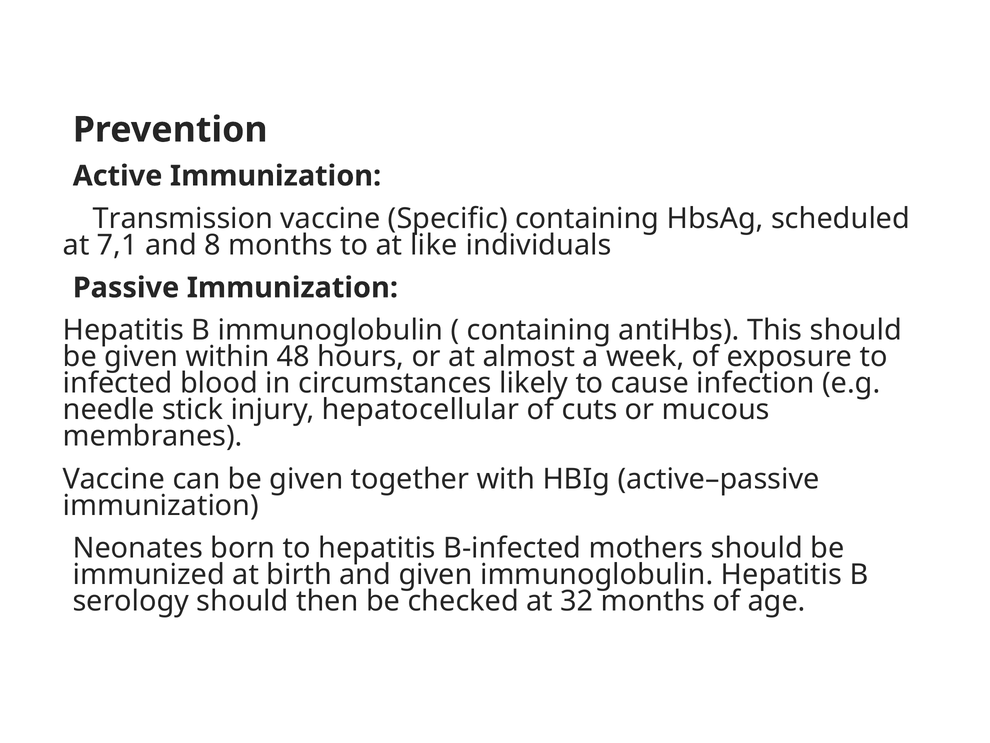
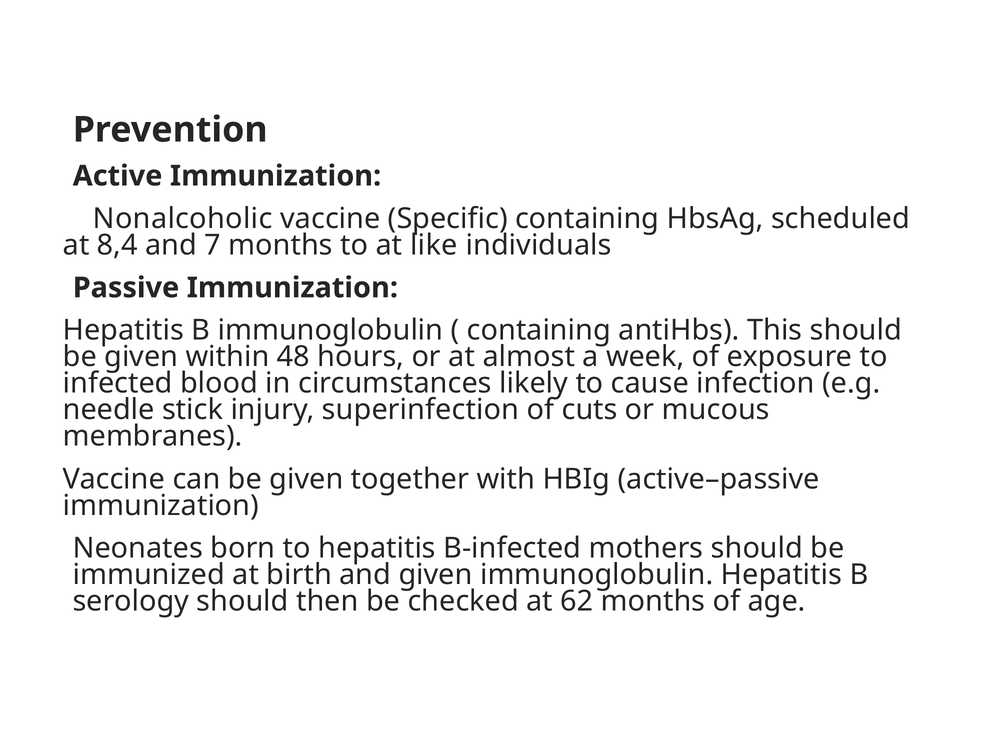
Transmission: Transmission -> Nonalcoholic (183, 218)
7,1: 7,1 -> 8,4 (117, 245)
8: 8 -> 7 (213, 245)
hepatocellular: hepatocellular -> superinfection (421, 410)
32: 32 -> 62 (577, 601)
